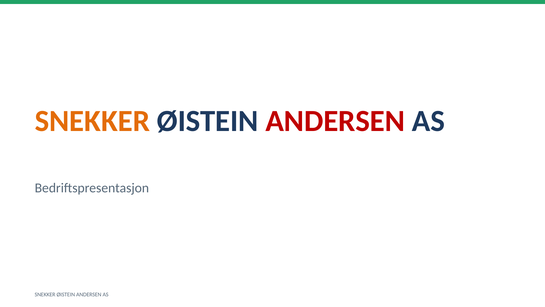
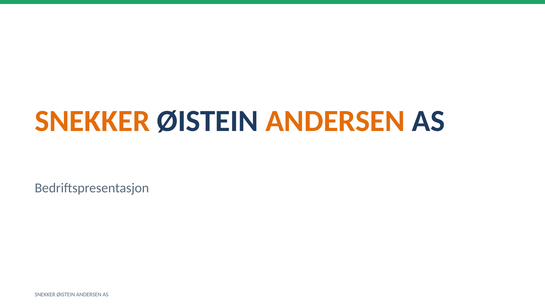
ANDERSEN colour: red -> orange (335, 121)
